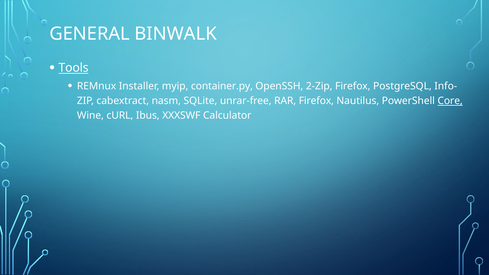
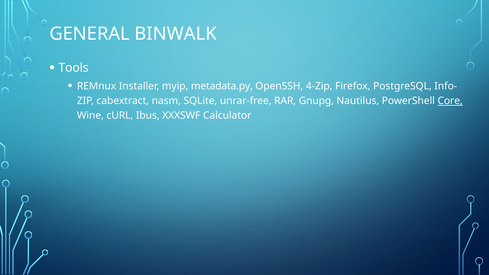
Tools underline: present -> none (74, 68)
container.py: container.py -> metadata.py (222, 86)
2-Zip: 2-Zip -> 4-Zip (319, 86)
RAR Firefox: Firefox -> Gnupg (316, 101)
